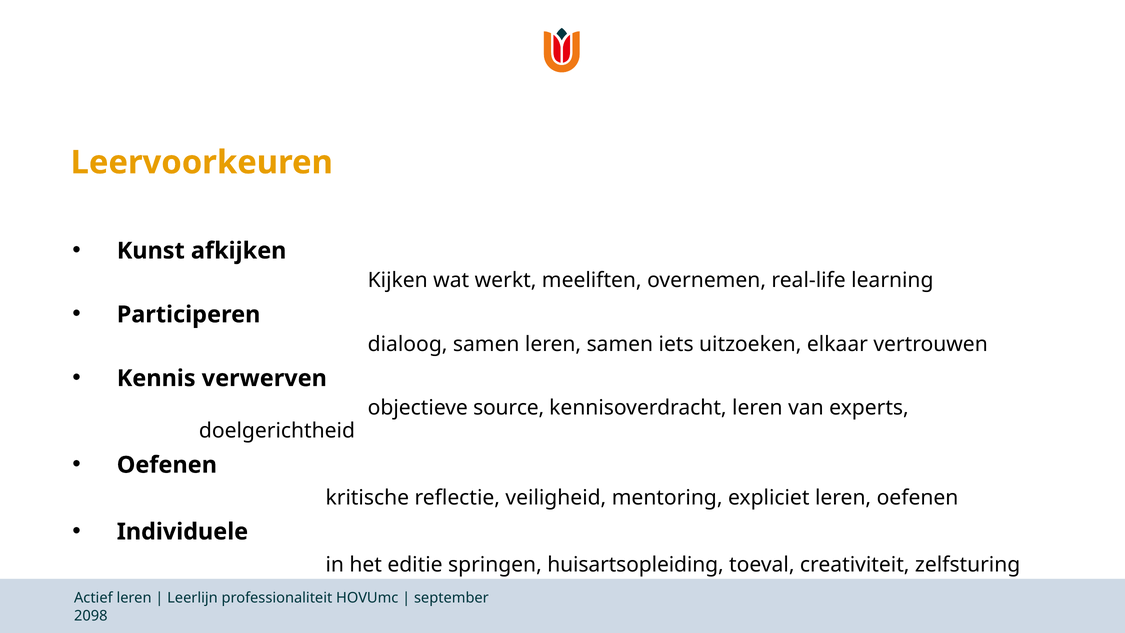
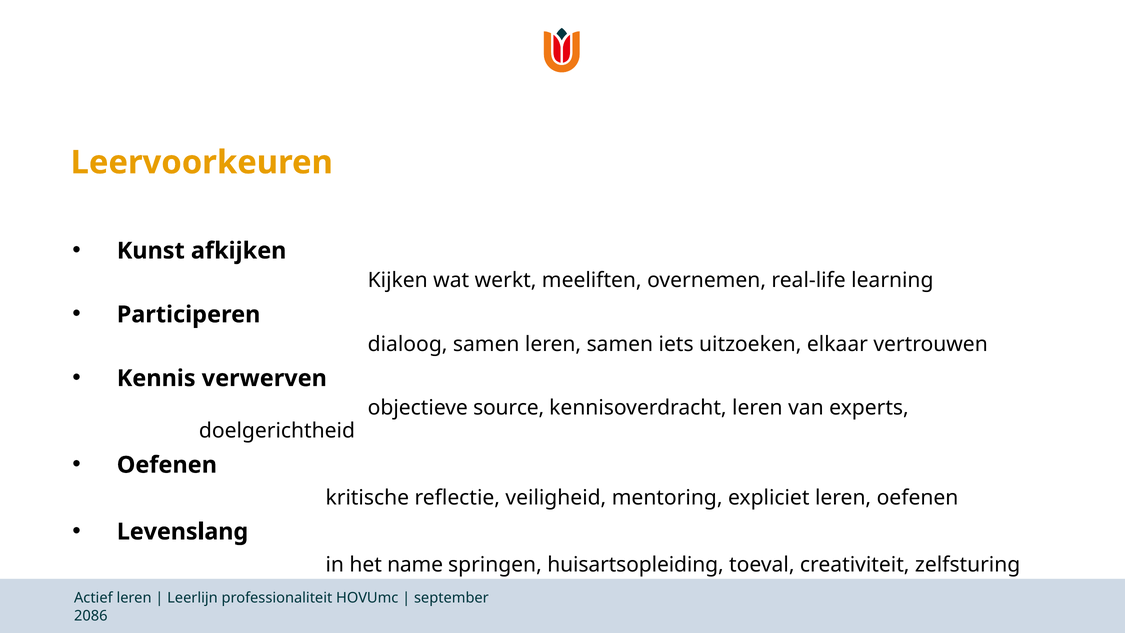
Individuele: Individuele -> Levenslang (182, 532)
editie: editie -> name (415, 564)
2098: 2098 -> 2086 (91, 615)
